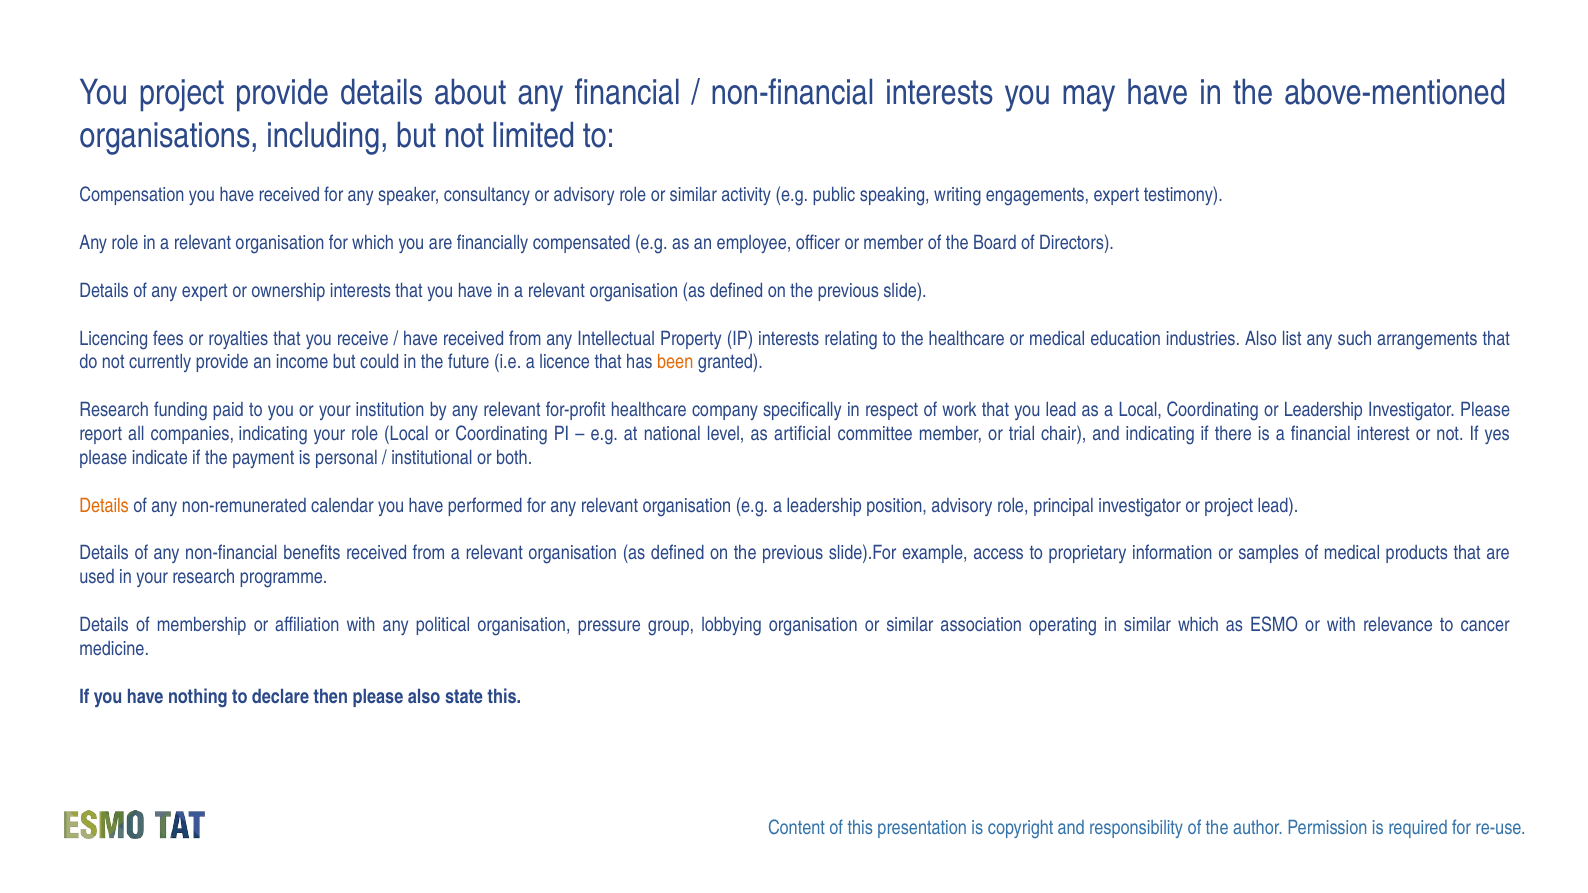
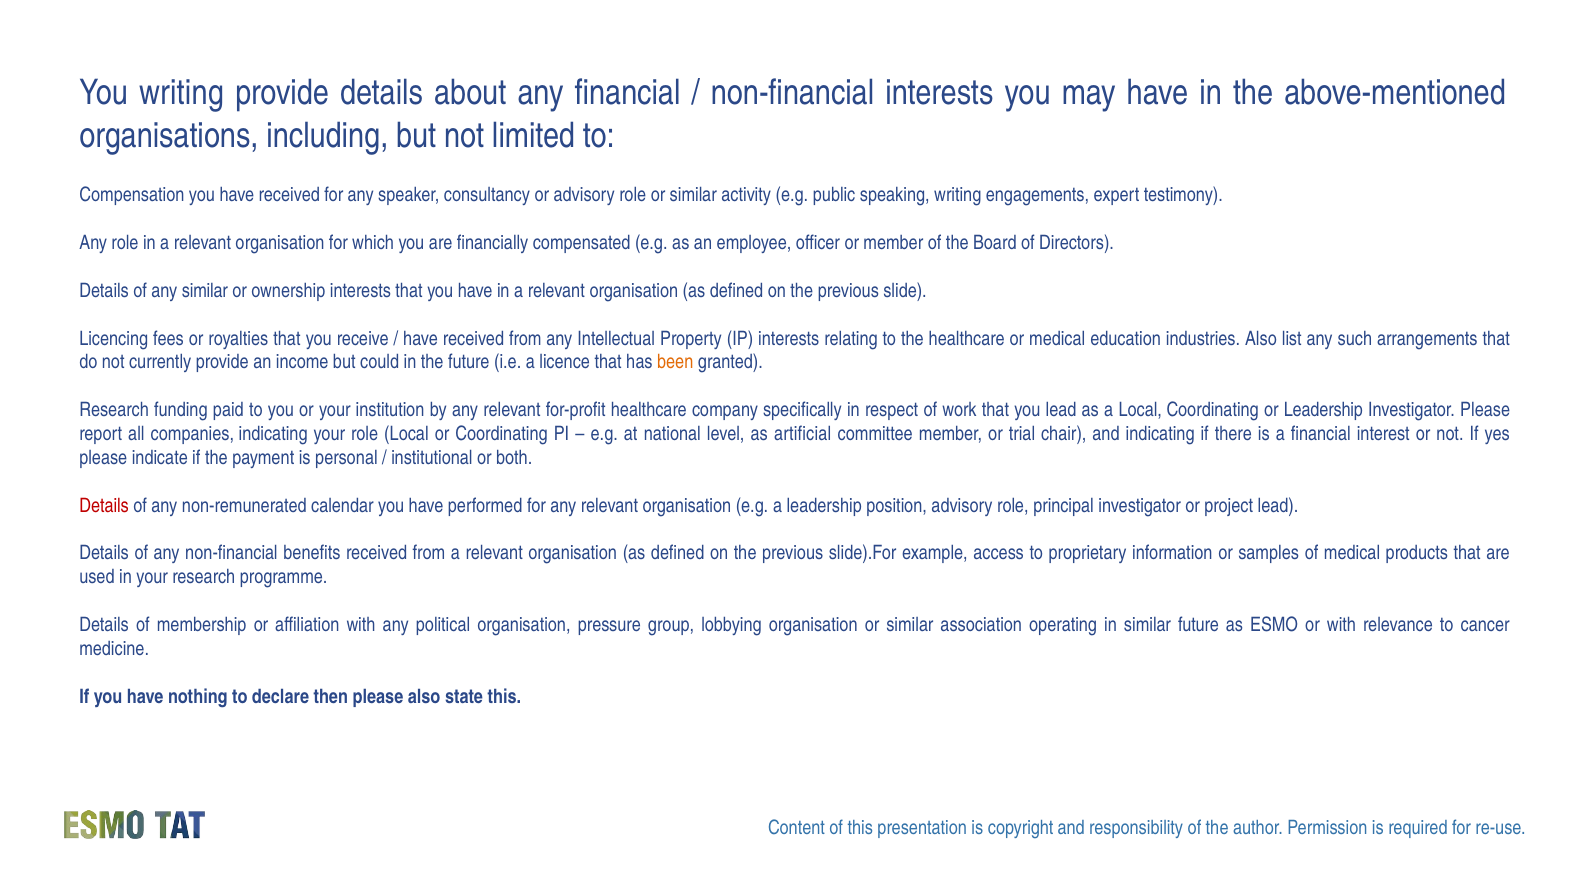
You project: project -> writing (182, 93)
any expert: expert -> similar (205, 291)
Details colour: orange -> red (104, 506)
similar which: which -> future (1199, 625)
